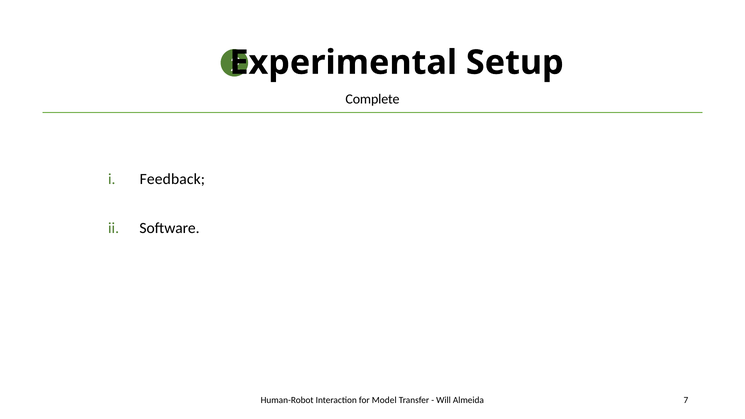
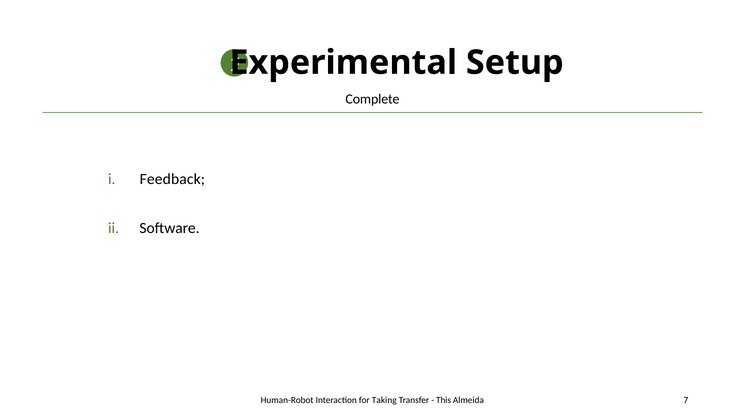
Model: Model -> Taking (384, 400)
Will: Will -> This (444, 400)
